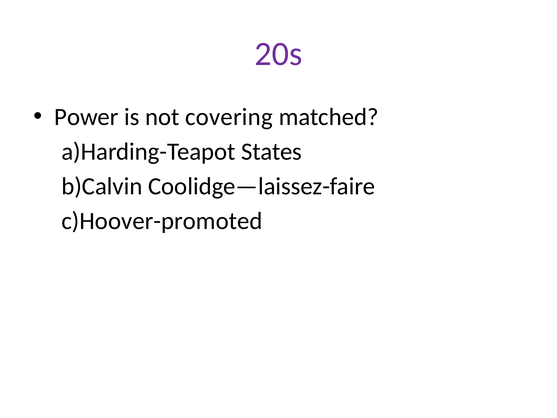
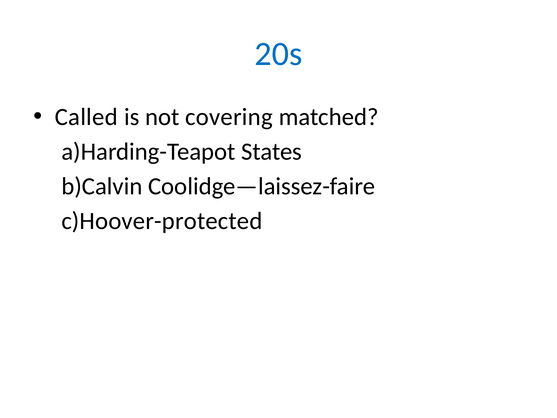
20s colour: purple -> blue (278, 54)
Power: Power -> Called (86, 117)
c)Hoover-promoted: c)Hoover-promoted -> c)Hoover-protected (162, 221)
